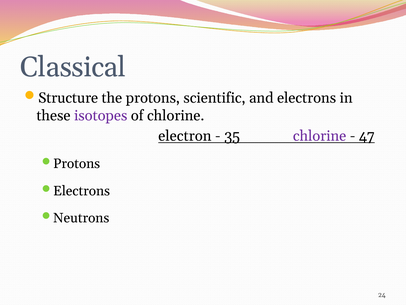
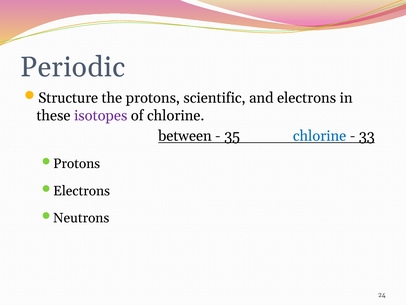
Classical: Classical -> Periodic (73, 67)
electron: electron -> between (185, 136)
chlorine colour: purple -> blue (320, 136)
47: 47 -> 33 (367, 136)
